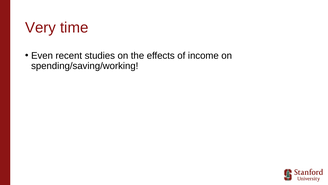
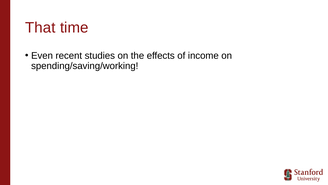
Very: Very -> That (40, 28)
